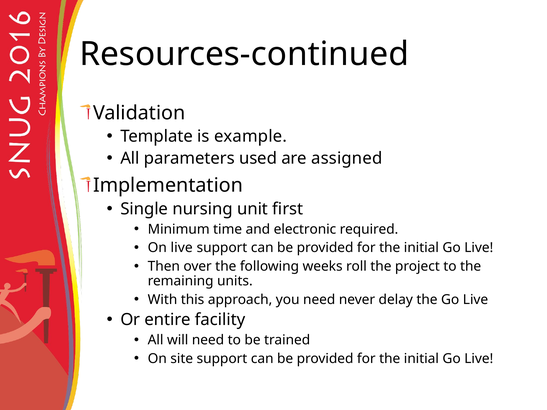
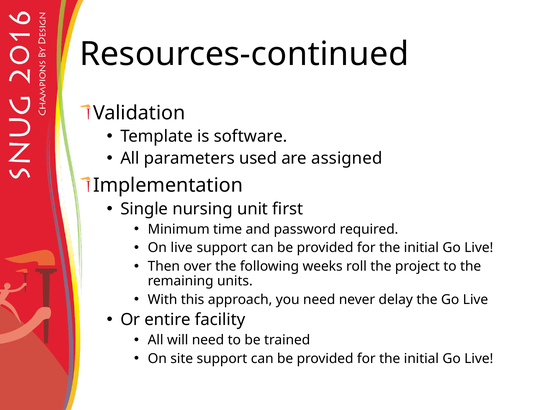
example: example -> software (251, 136)
electronic: electronic -> password (305, 229)
